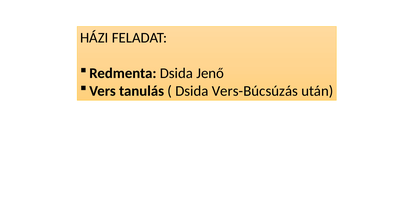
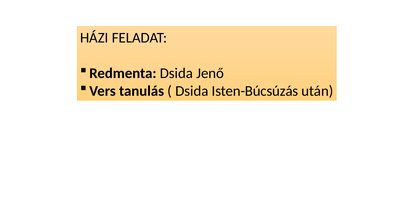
Vers-Búcsúzás: Vers-Búcsúzás -> Isten-Búcsúzás (255, 91)
